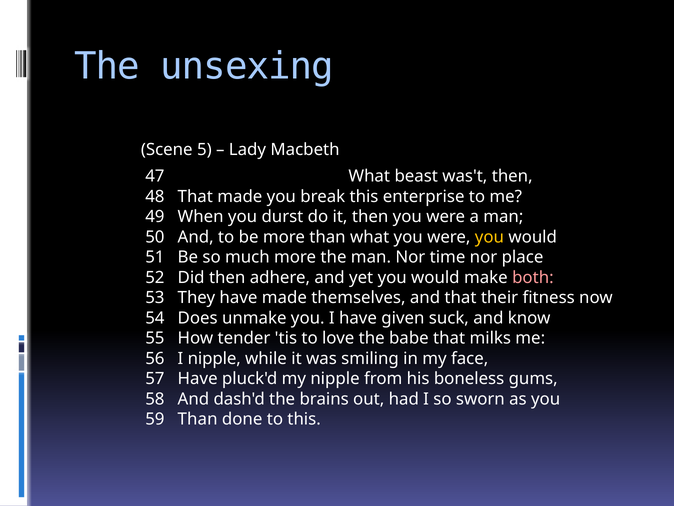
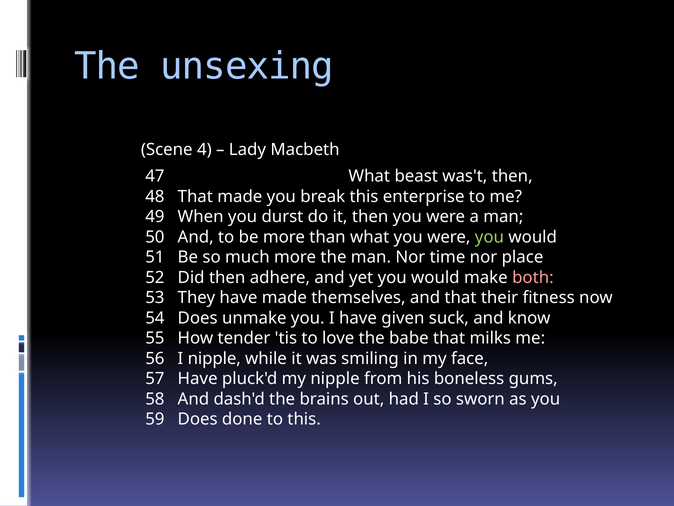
5: 5 -> 4 (204, 149)
you colour: yellow -> light green (489, 237)
59 Than: Than -> Does (198, 419)
